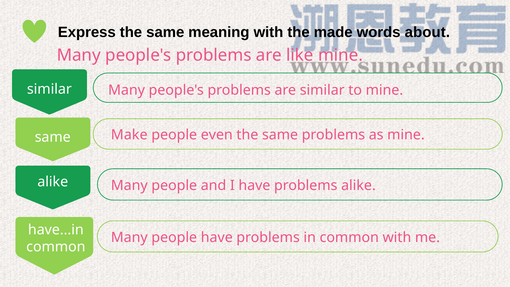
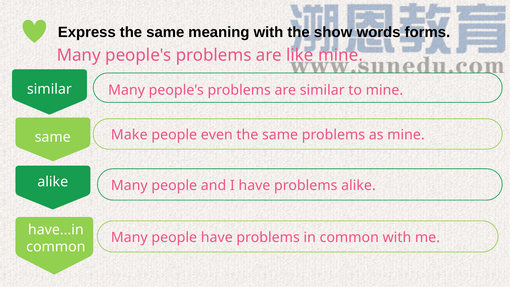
made: made -> show (333, 32)
about: about -> forms (427, 32)
